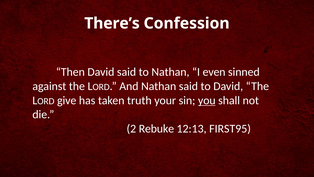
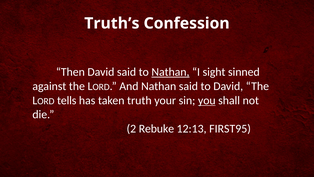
There’s: There’s -> Truth’s (112, 23)
Nathan underline: none -> present (170, 72)
even: even -> sight (214, 72)
give: give -> tells (67, 100)
